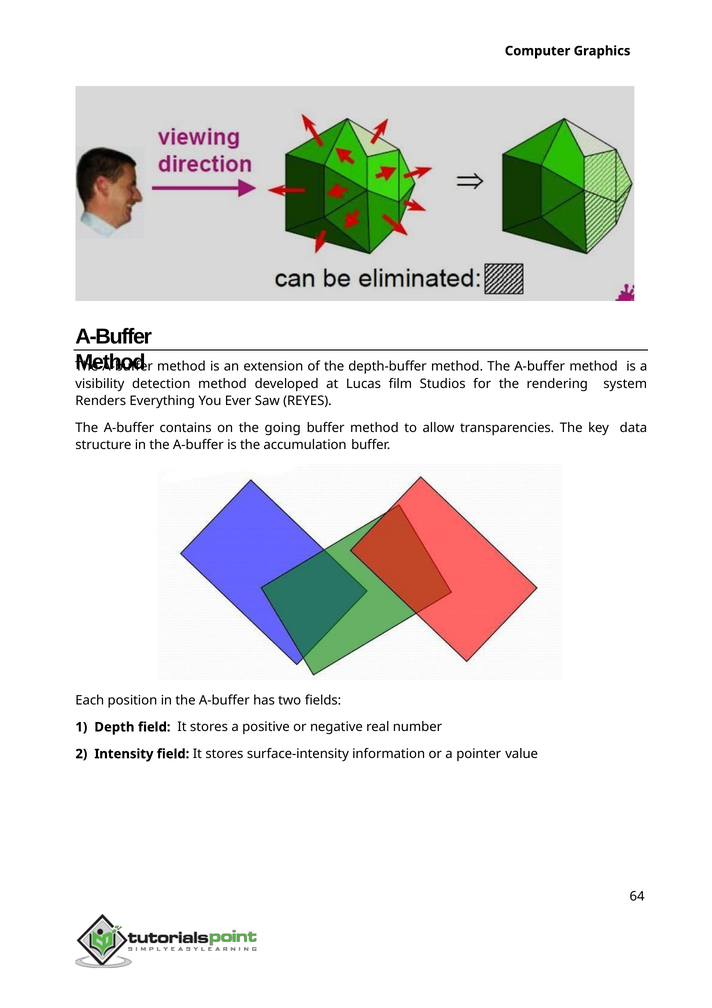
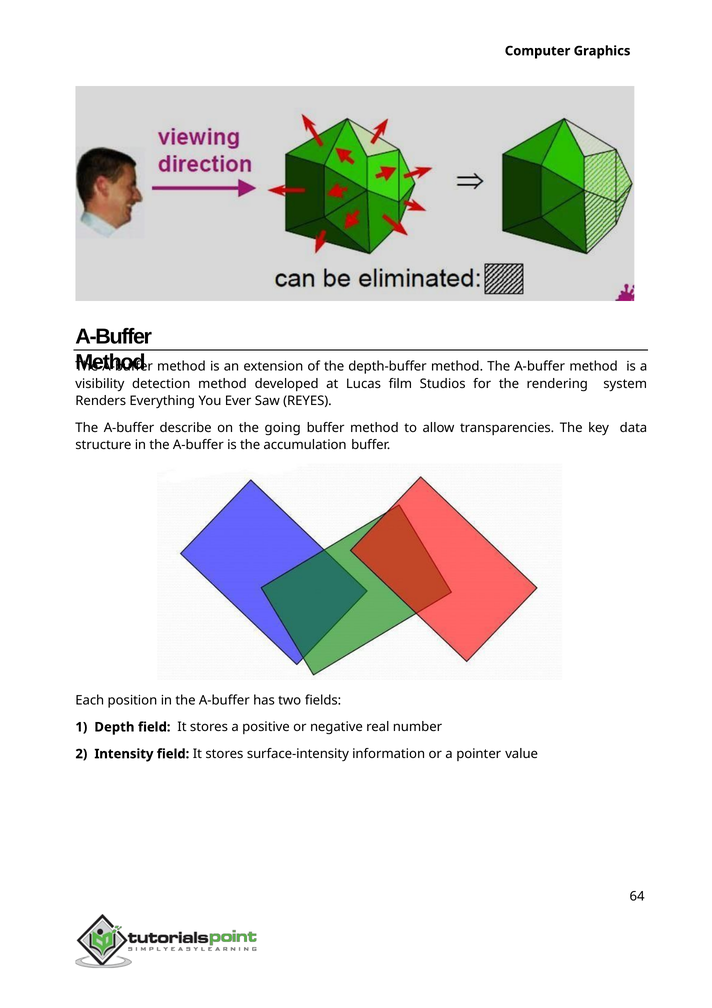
contains: contains -> describe (186, 428)
